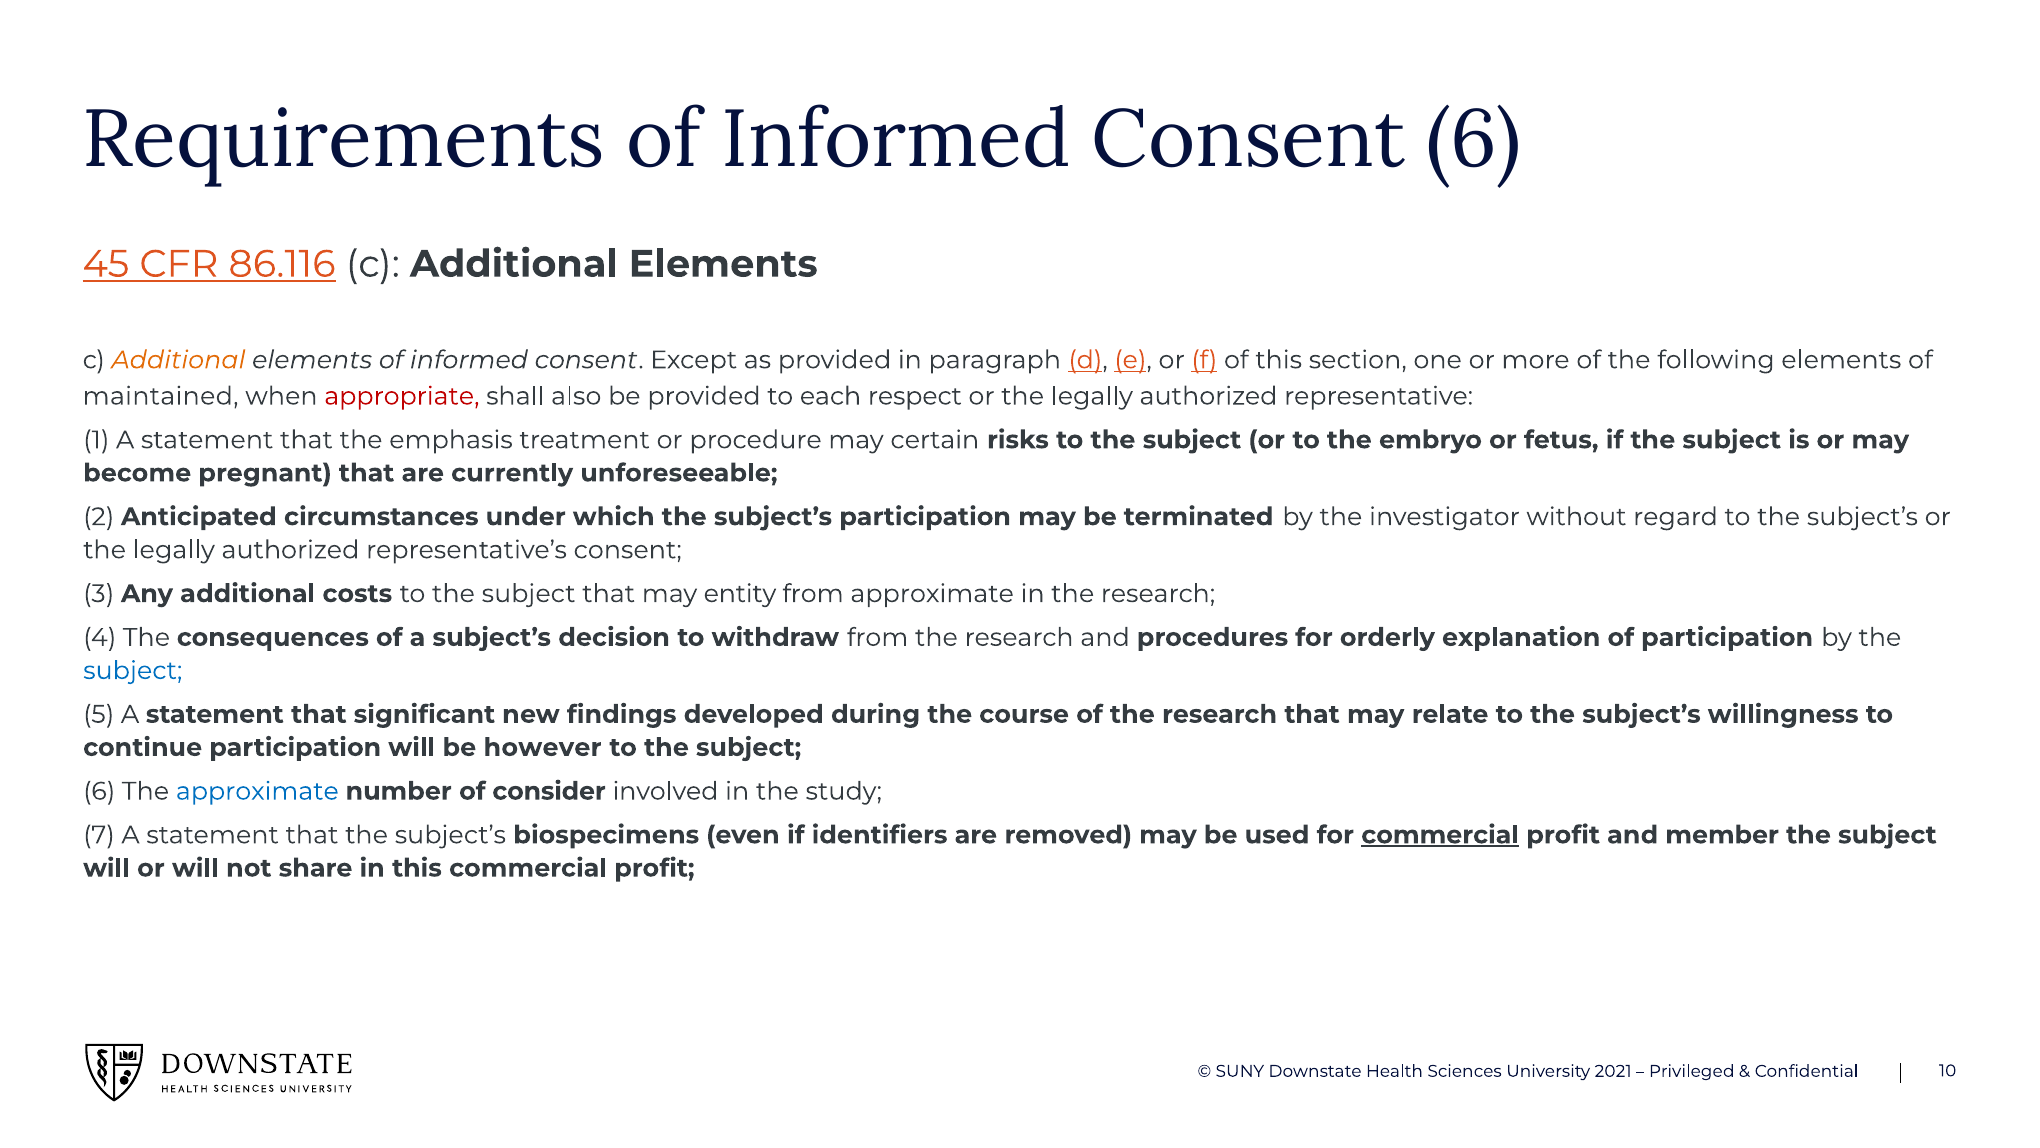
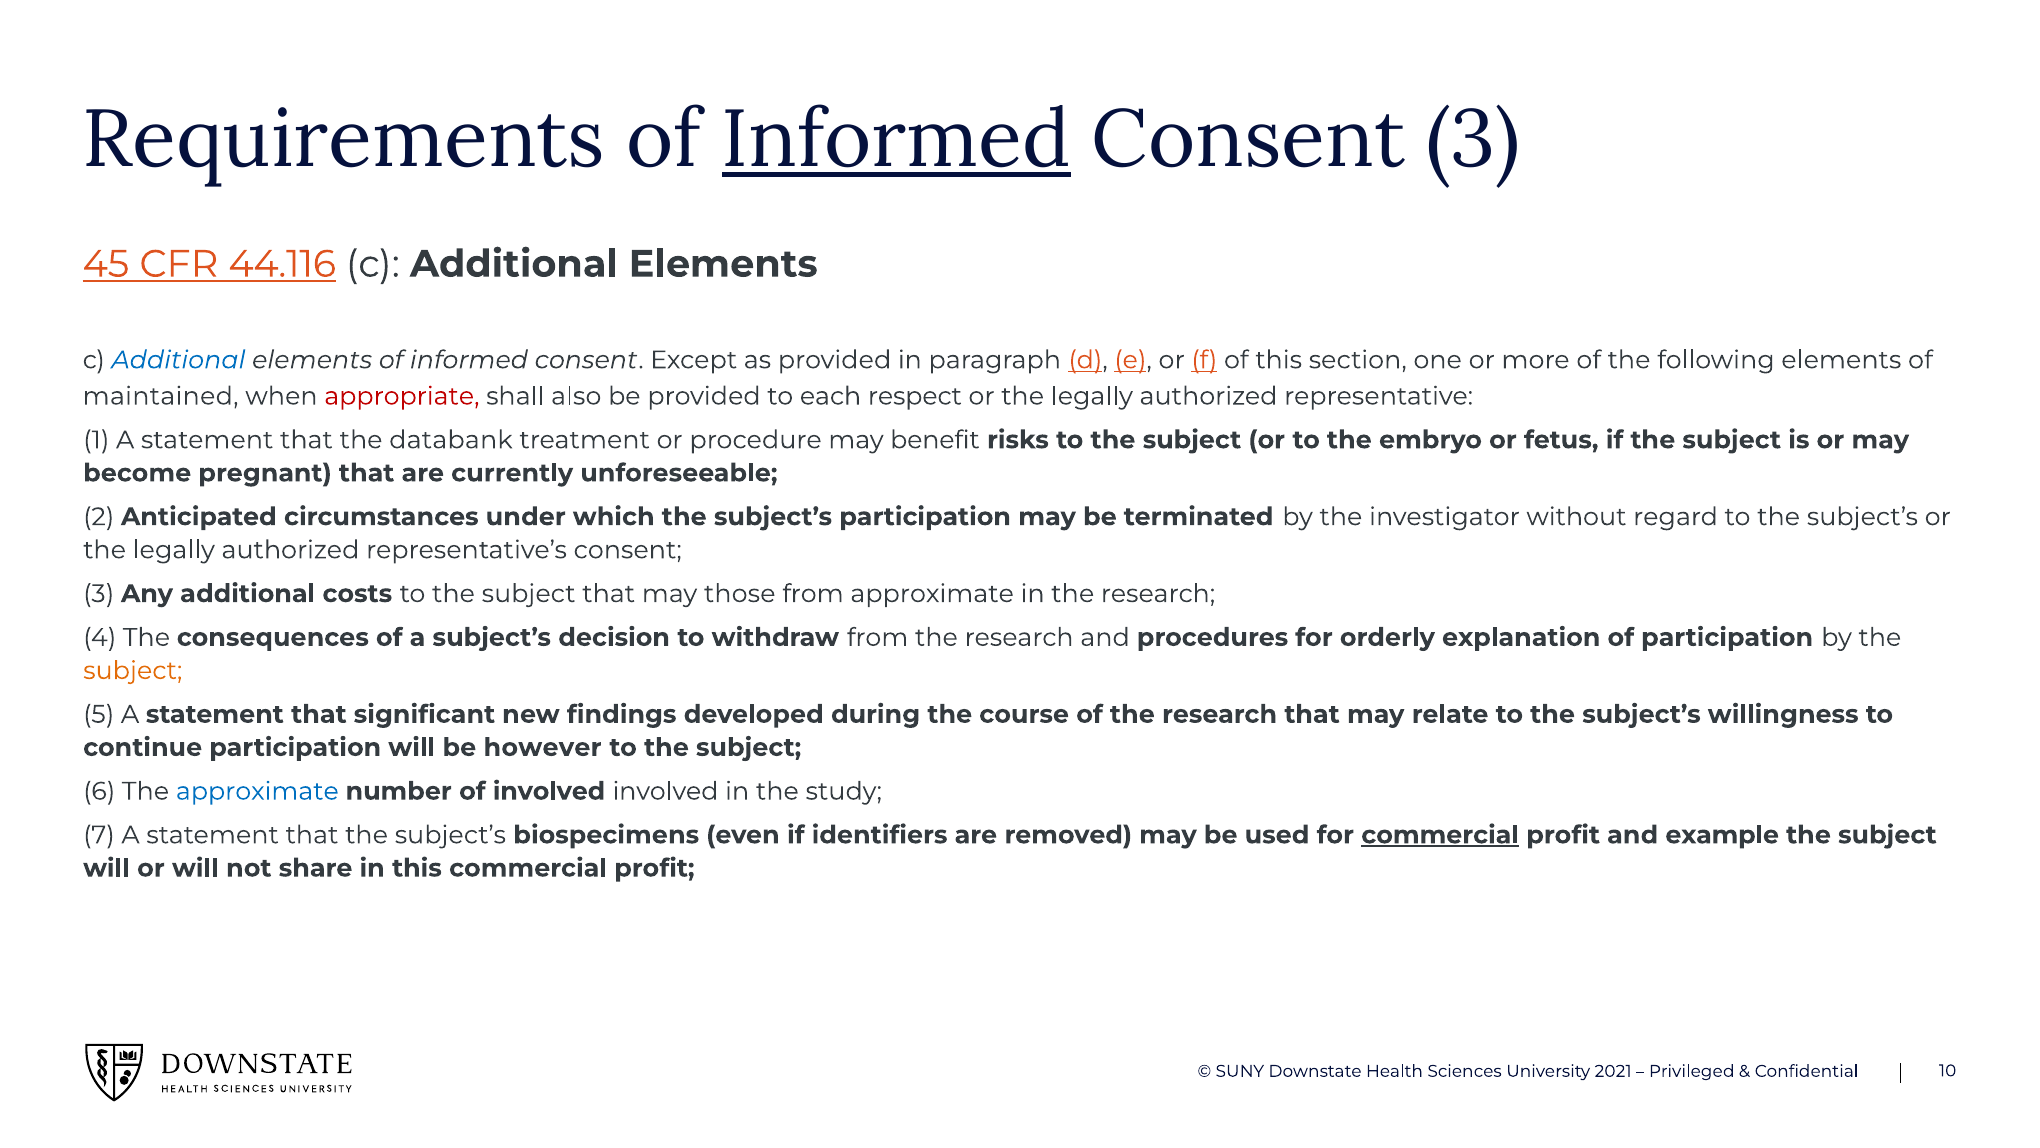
Informed underline: none -> present (896, 140)
6: 6 -> 3 (1473, 140)
86.116: 86.116 -> 44.116 (282, 264)
Additional colour: orange -> blue (178, 360)
emphasis: emphasis -> databank (451, 440)
certain: certain -> benefit (935, 440)
entity: entity -> those (740, 593)
subject colour: blue -> orange (133, 670)
of consider: consider -> involved (549, 791)
member: member -> example (1722, 835)
